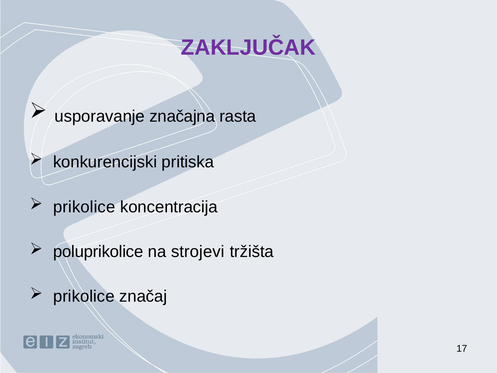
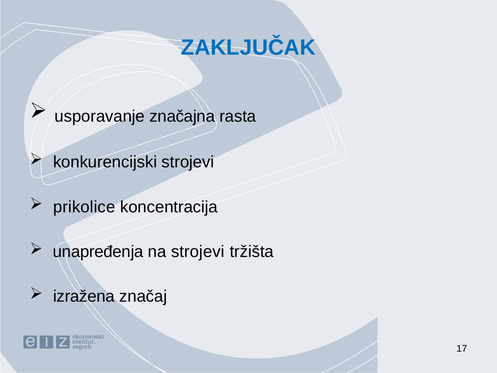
ZAKLJUČAK colour: purple -> blue (248, 48)
konkurencijski pritiska: pritiska -> strojevi (188, 162)
poluprikolice: poluprikolice -> unapređenja (98, 251)
prikolice: prikolice -> izražena (84, 296)
